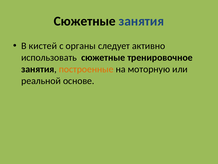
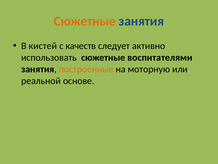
Сюжетные colour: black -> orange (85, 21)
органы: органы -> качеств (81, 46)
тренировочное: тренировочное -> воспитателями (160, 57)
